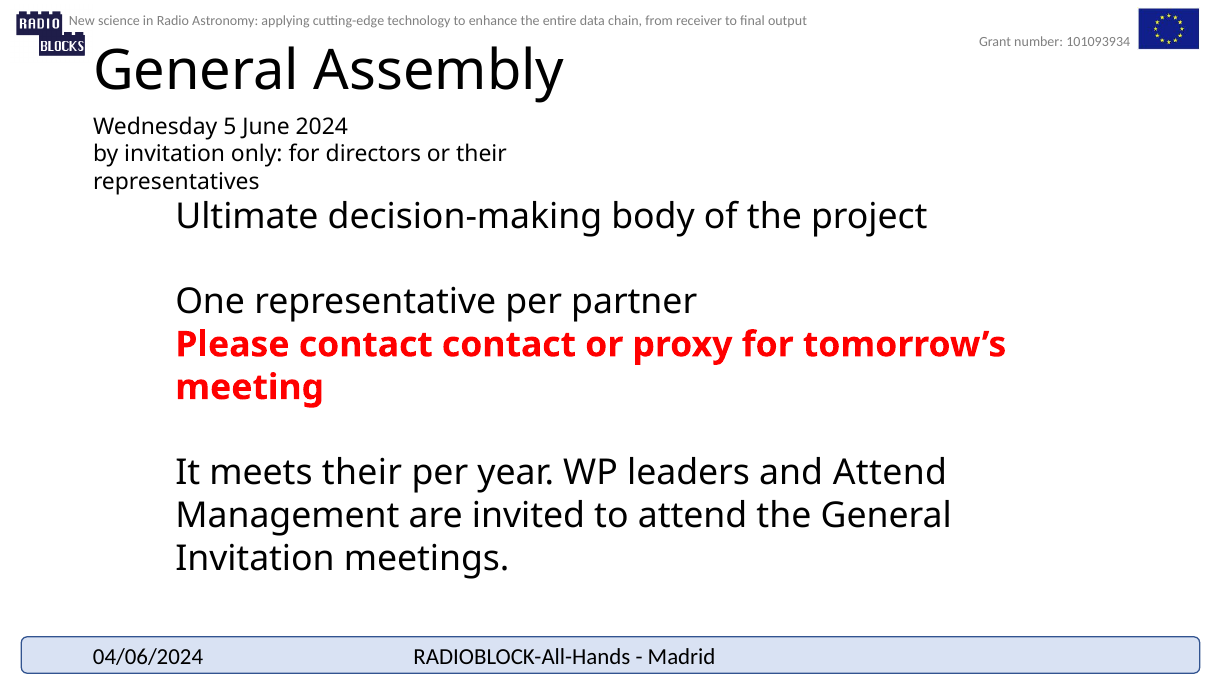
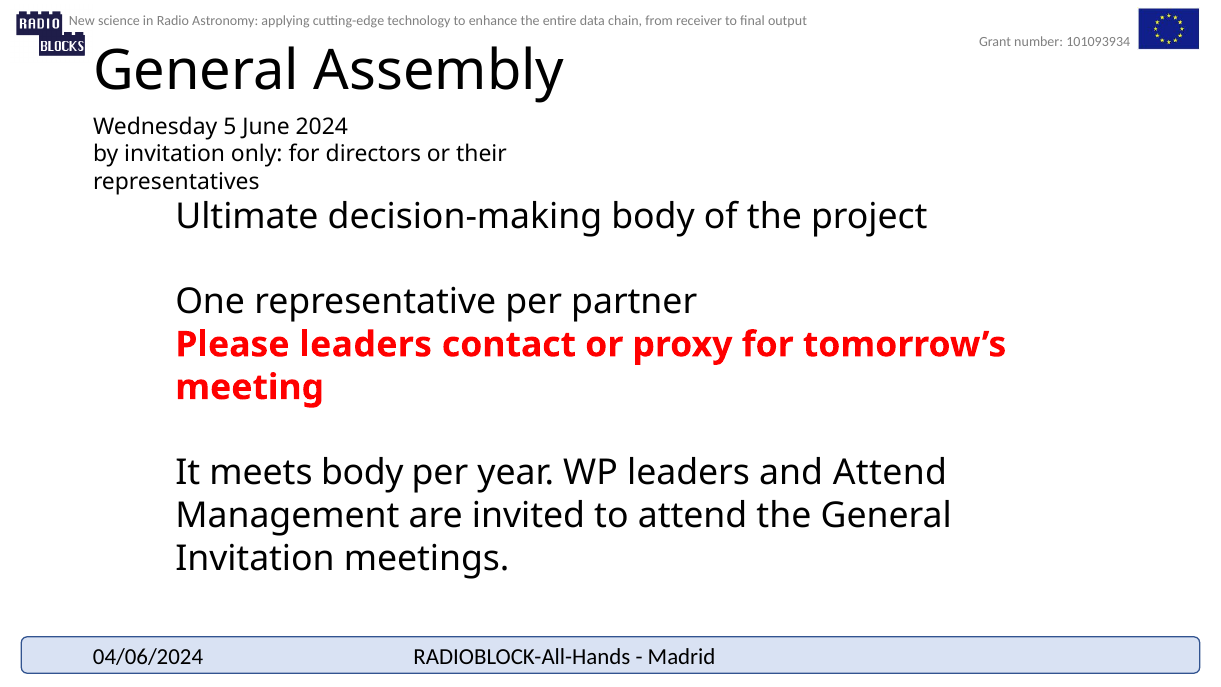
Please contact: contact -> leaders (366, 345)
meets their: their -> body (362, 473)
